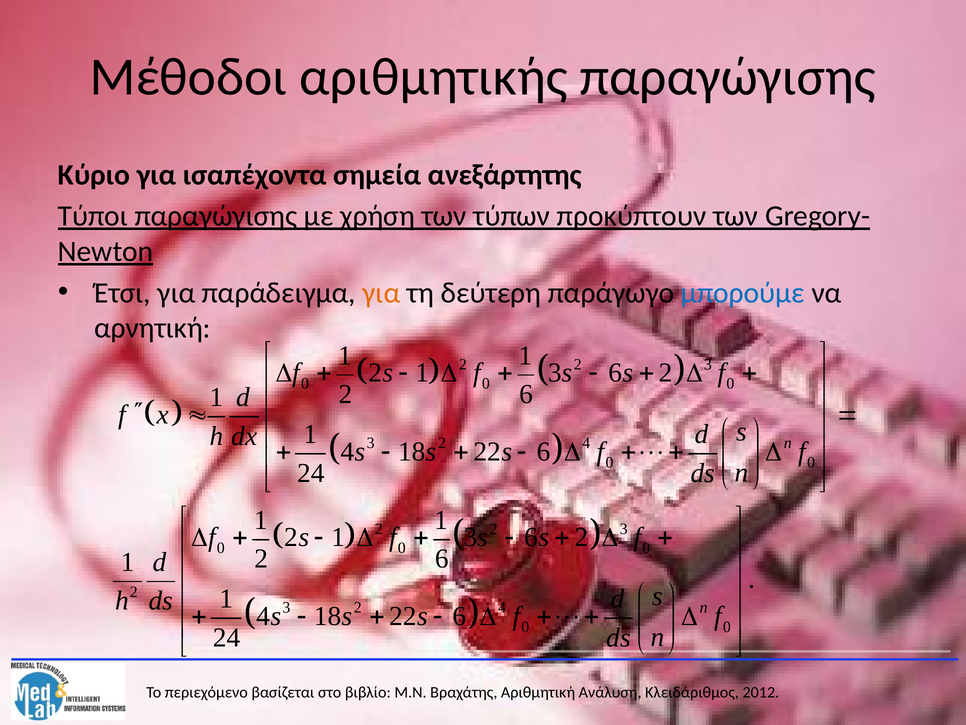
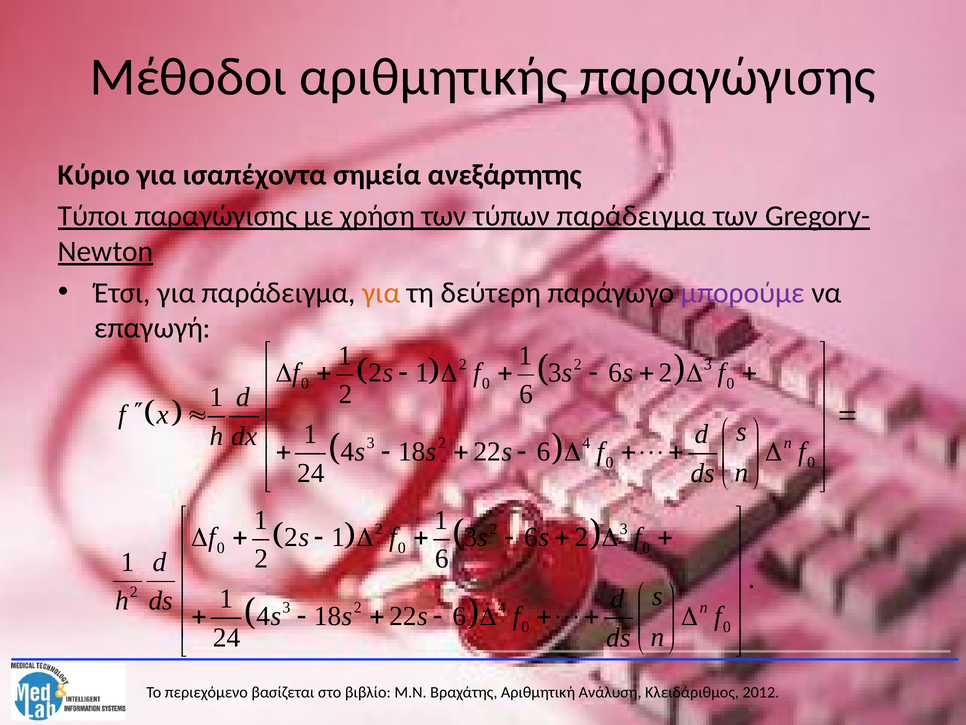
τύπων προκύπτουν: προκύπτουν -> παράδειγμα (631, 216)
μπορούμε colour: blue -> purple (743, 293)
αρνητική: αρνητική -> επαγωγή (153, 328)
